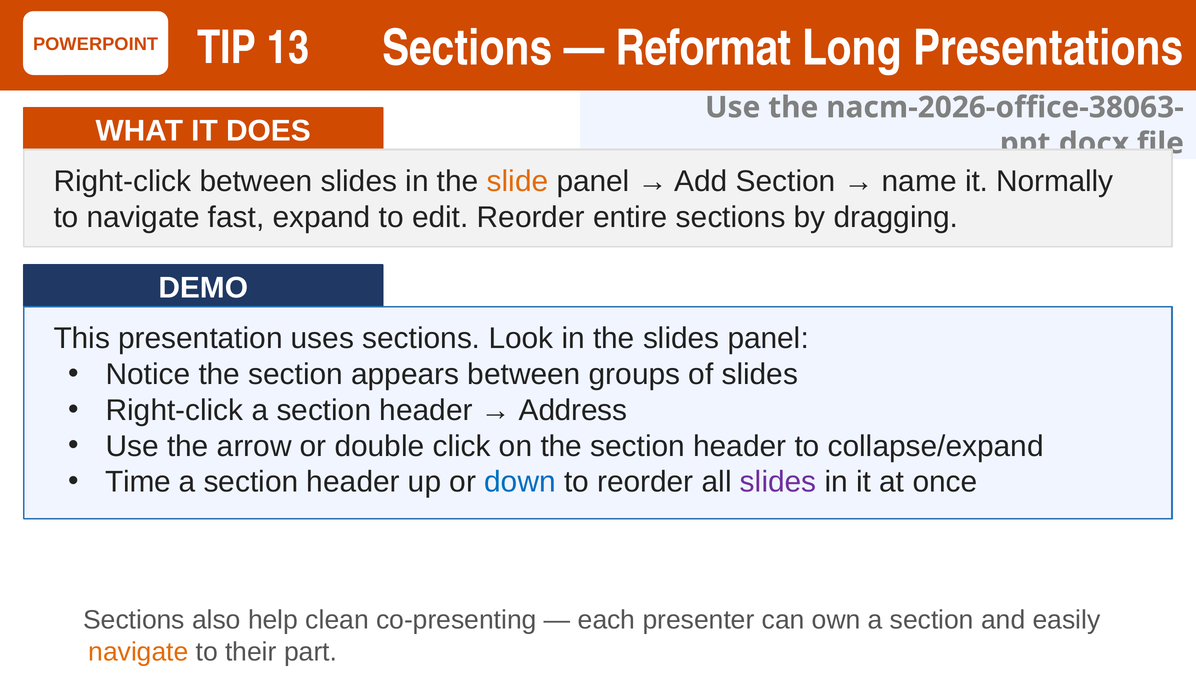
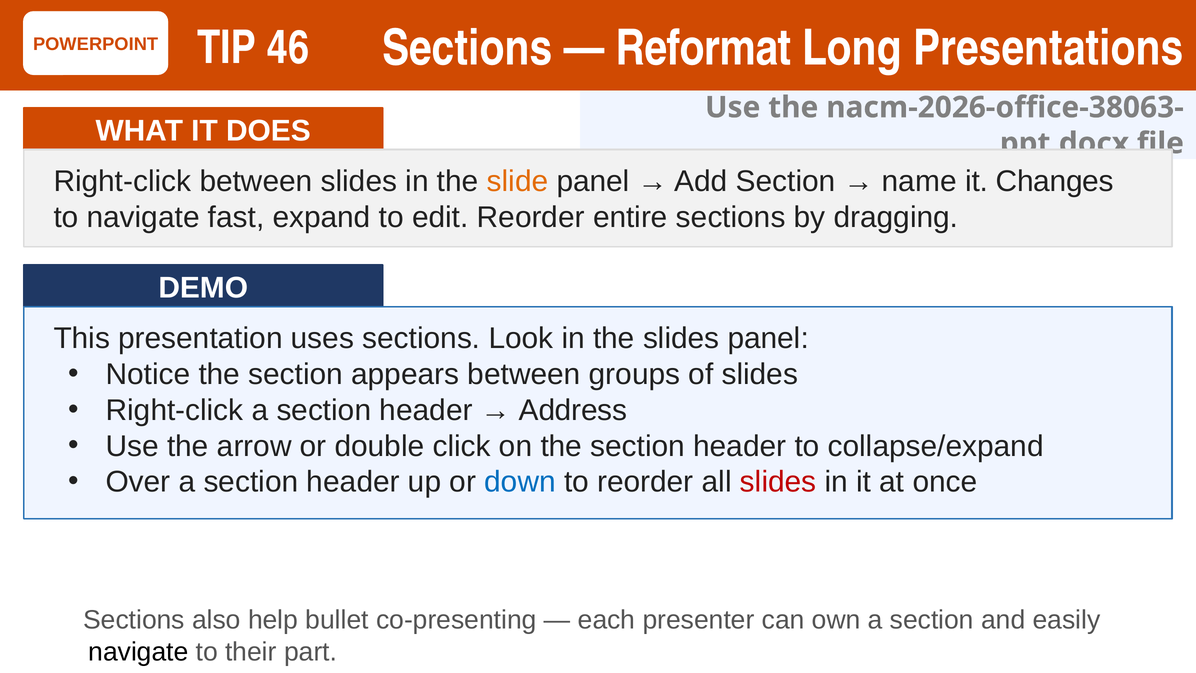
13: 13 -> 46 (288, 48)
Normally: Normally -> Changes (1055, 181)
Time: Time -> Over (138, 482)
slides colour: purple -> red (778, 482)
clean: clean -> bullet (337, 620)
navigate colour: orange -> black (138, 652)
